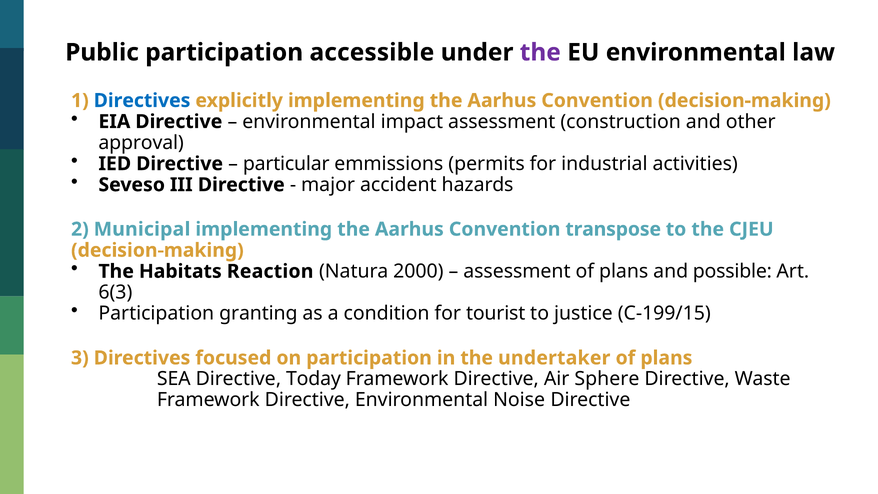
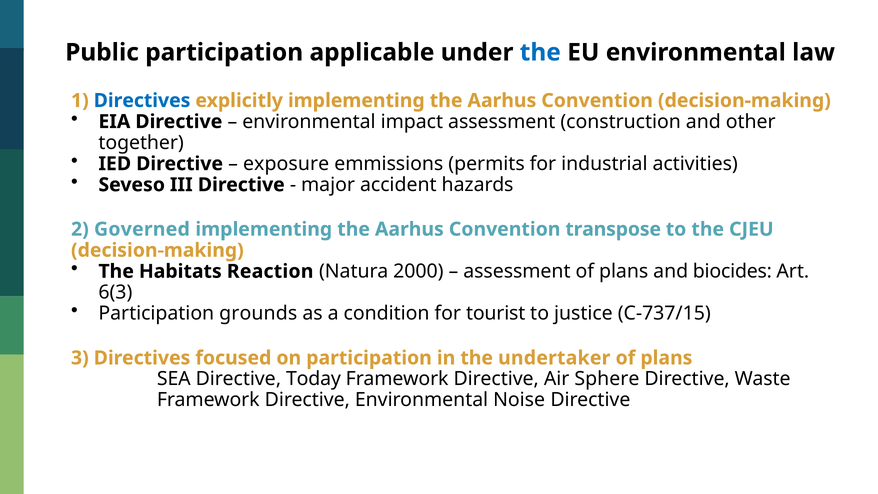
accessible: accessible -> applicable (372, 52)
the colour: purple -> blue (540, 52)
approval: approval -> together (141, 143)
particular: particular -> exposure (286, 164)
Municipal: Municipal -> Governed (142, 229)
possible: possible -> biocides (732, 271)
granting: granting -> grounds (258, 313)
C-199/15: C-199/15 -> C-737/15 (664, 313)
